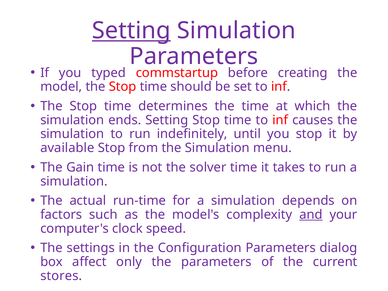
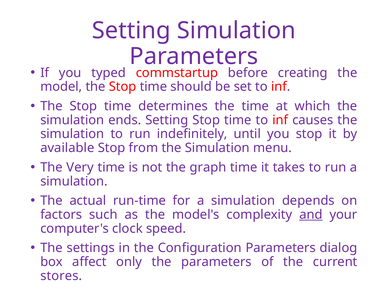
Setting underline: present -> none (131, 31)
Gain: Gain -> Very (80, 167)
solver: solver -> graph (208, 167)
